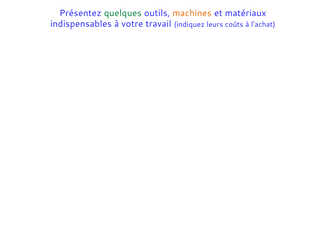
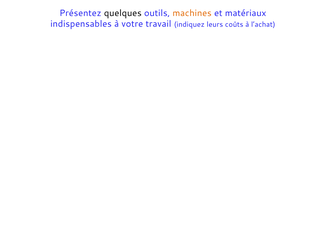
quelques colour: green -> black (123, 13)
